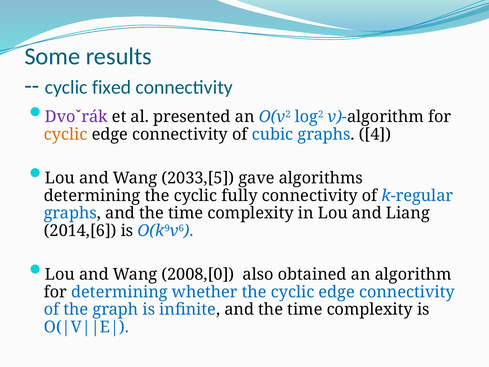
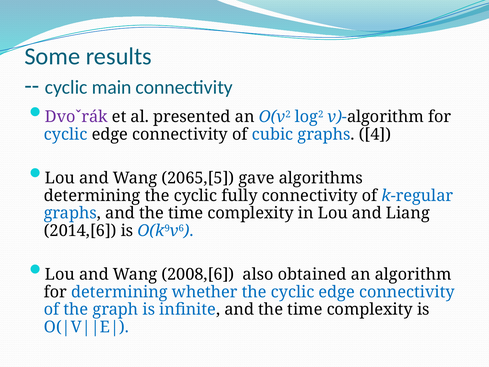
fixed: fixed -> main (112, 87)
cyclic colour: orange -> blue (66, 134)
2033,[5: 2033,[5 -> 2065,[5 (198, 178)
2008,[0: 2008,[0 -> 2008,[6 (198, 274)
